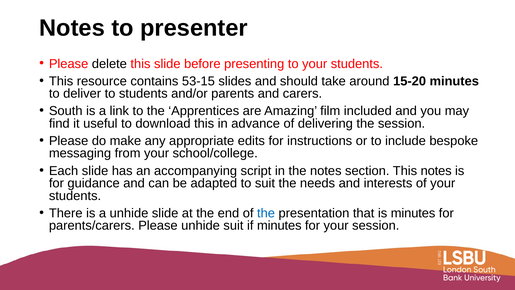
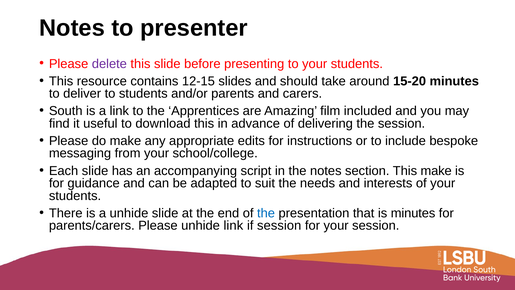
delete colour: black -> purple (109, 64)
53-15: 53-15 -> 12-15 (198, 81)
This notes: notes -> make (436, 171)
unhide suit: suit -> link (233, 225)
if minutes: minutes -> session (279, 225)
